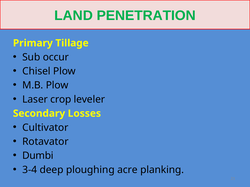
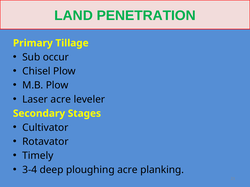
Laser crop: crop -> acre (61, 100)
Losses: Losses -> Stages (84, 114)
Dumbi: Dumbi -> Timely (38, 156)
